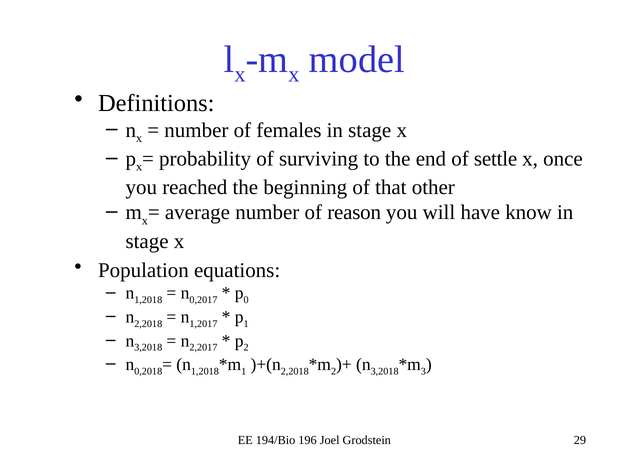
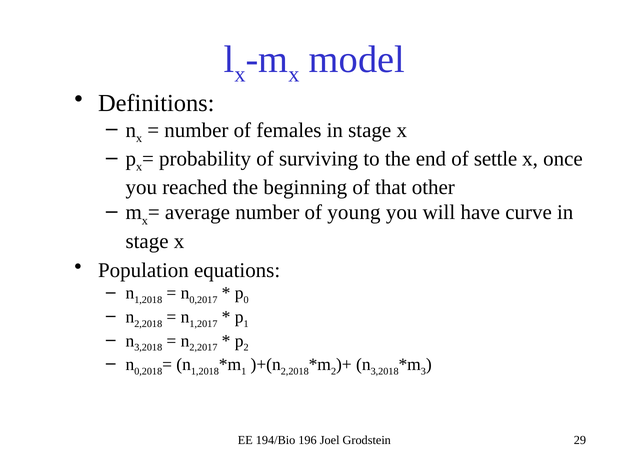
reason: reason -> young (354, 213)
know: know -> curve (529, 213)
